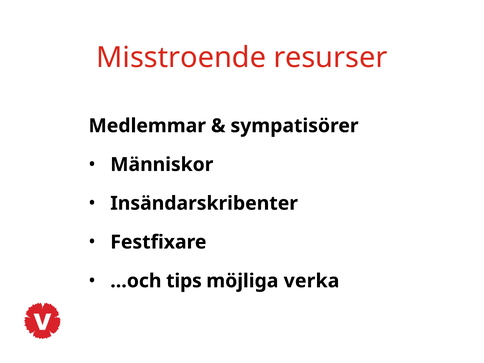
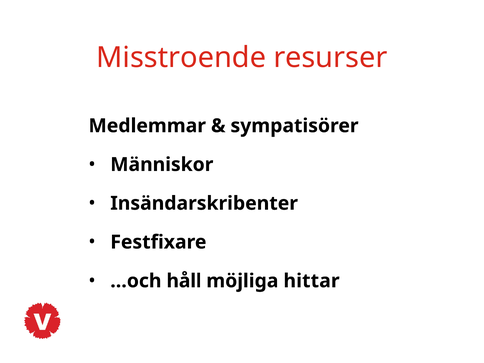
tips: tips -> håll (184, 281)
verka: verka -> hittar (312, 281)
